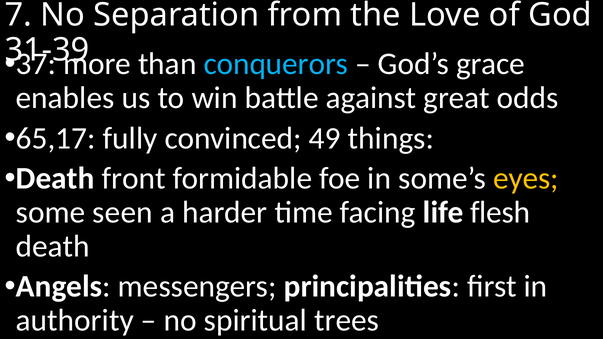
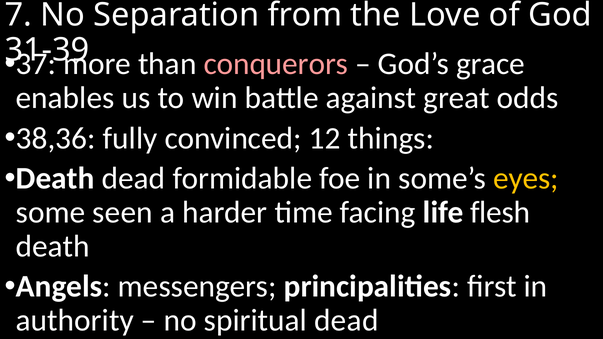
conquerors colour: light blue -> pink (276, 64)
65,17: 65,17 -> 38,36 (56, 138)
49: 49 -> 12 (325, 138)
Death front: front -> dead (133, 178)
spiritual trees: trees -> dead (346, 321)
